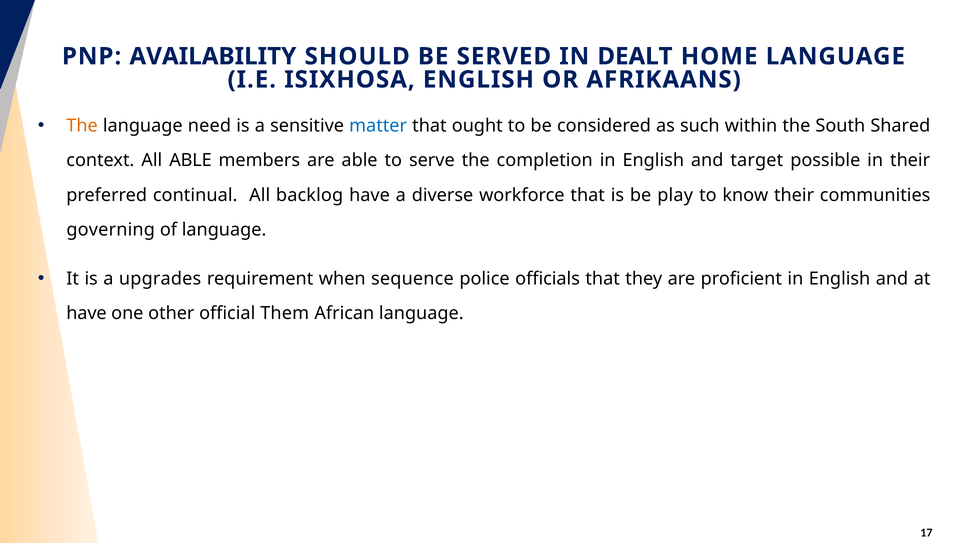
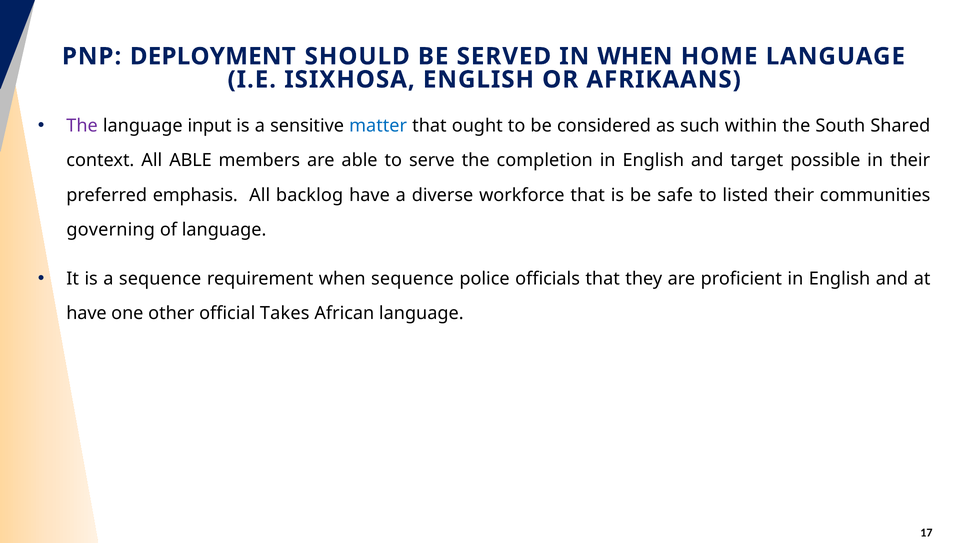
AVAILABILITY: AVAILABILITY -> DEPLOYMENT (213, 56)
IN DEALT: DEALT -> WHEN (635, 56)
The colour: orange -> purple (82, 126)
need: need -> input (210, 126)
continual: continual -> emphasis (195, 195)
play: play -> safe (675, 195)
know: know -> listed (745, 195)
a upgrades: upgrades -> sequence (160, 279)
Them: Them -> Takes (285, 313)
